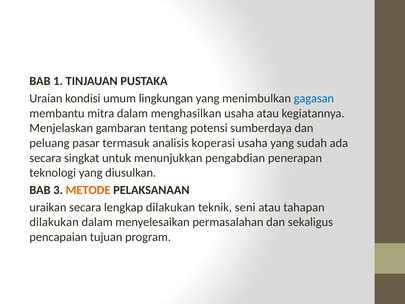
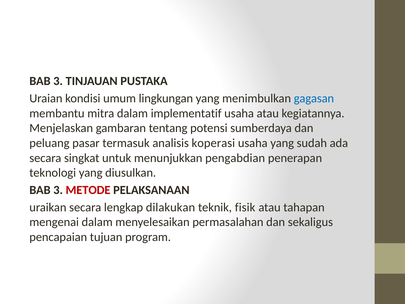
1: 1 -> 3 (58, 81)
menghasilkan: menghasilkan -> implementatif (186, 113)
METODE colour: orange -> red (88, 190)
seni: seni -> fisik (245, 207)
dilakukan: dilakukan -> mengenai (54, 222)
